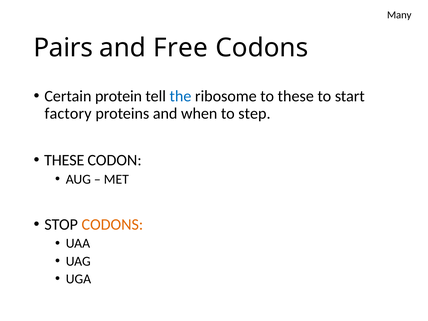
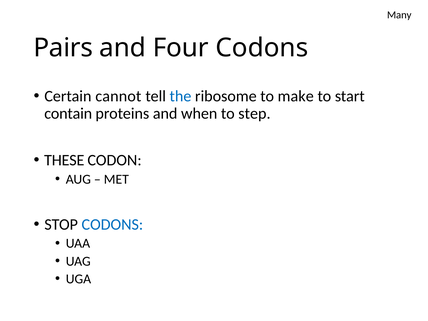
Free: Free -> Four (181, 48)
protein: protein -> cannot (118, 96)
to these: these -> make (296, 96)
factory: factory -> contain (68, 114)
CODONS colour: orange -> blue (112, 224)
